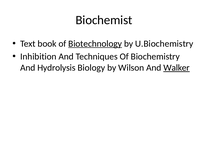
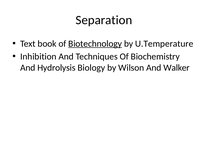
Biochemist: Biochemist -> Separation (104, 20)
U.Biochemistry: U.Biochemistry -> U.Temperature (164, 44)
Walker underline: present -> none (177, 68)
